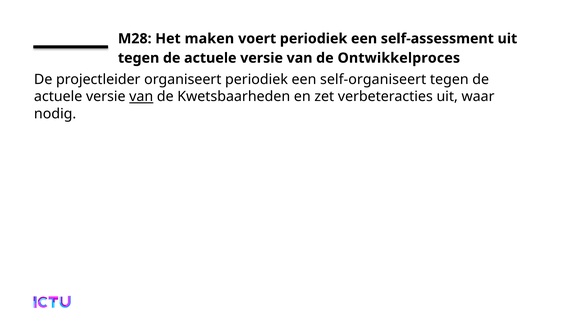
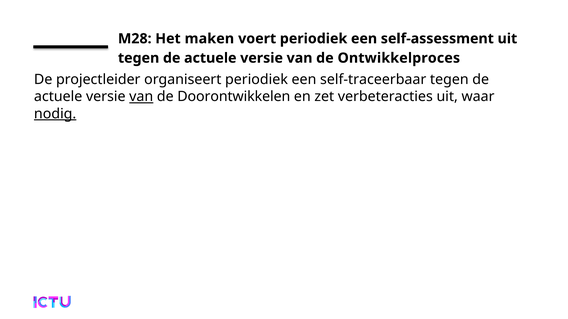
self-organiseert: self-organiseert -> self-traceerbaar (373, 80)
Kwetsbaarheden: Kwetsbaarheden -> Doorontwikkelen (234, 97)
nodig underline: none -> present (55, 114)
